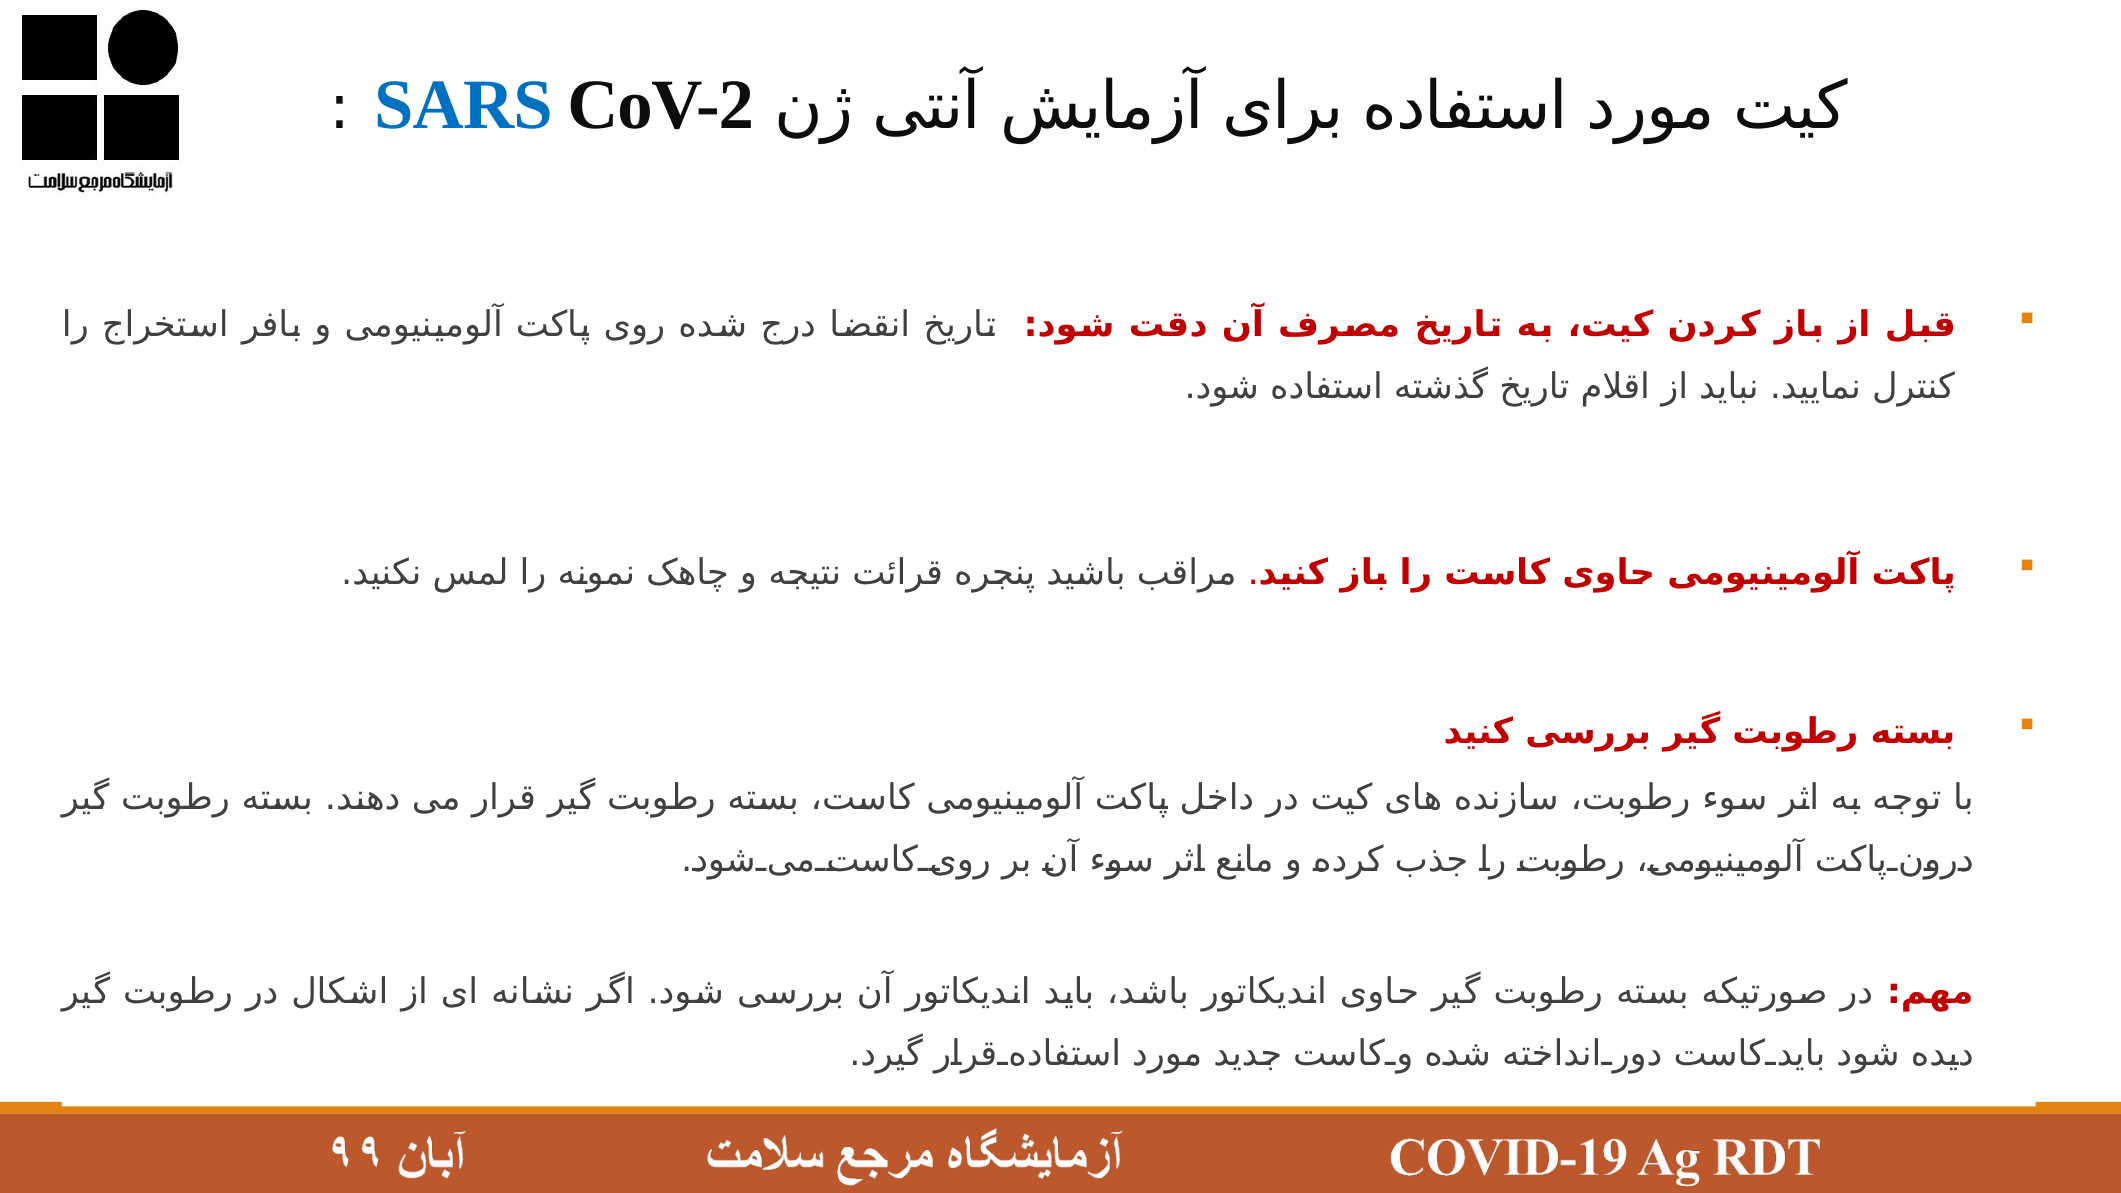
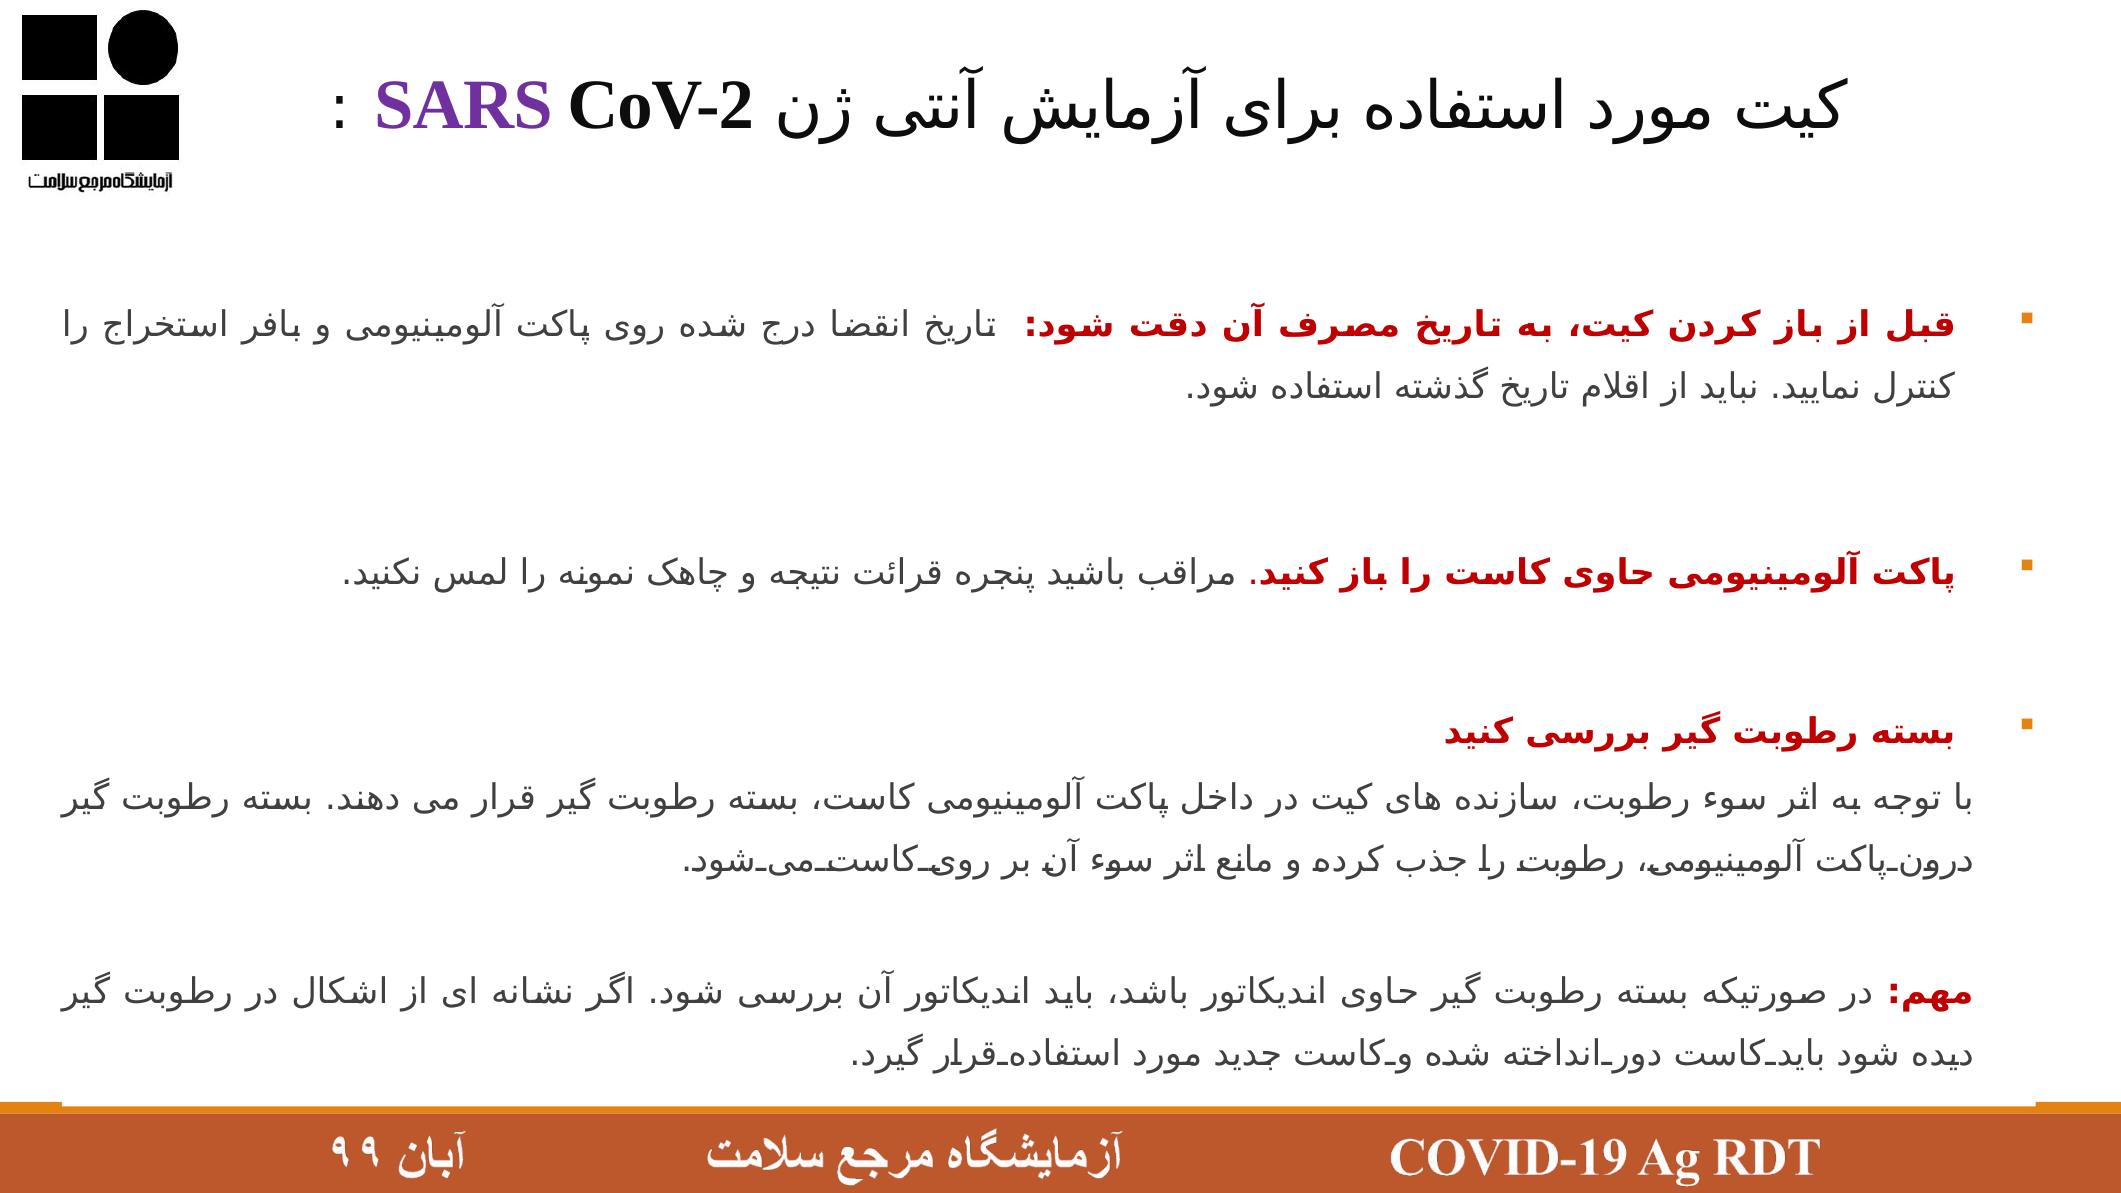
SARS colour: blue -> purple (463, 105)
